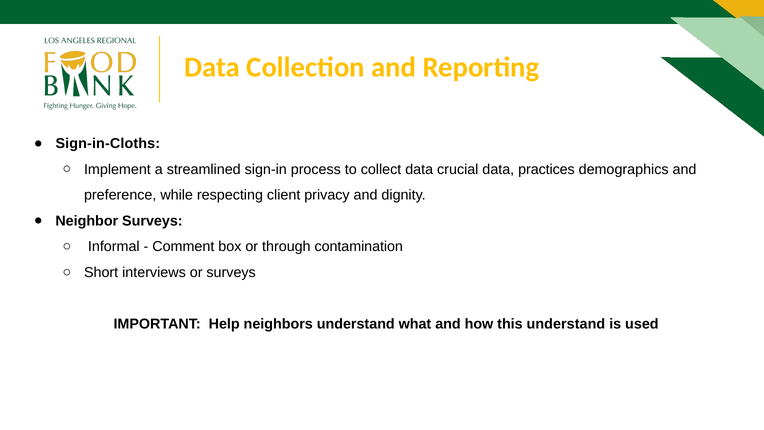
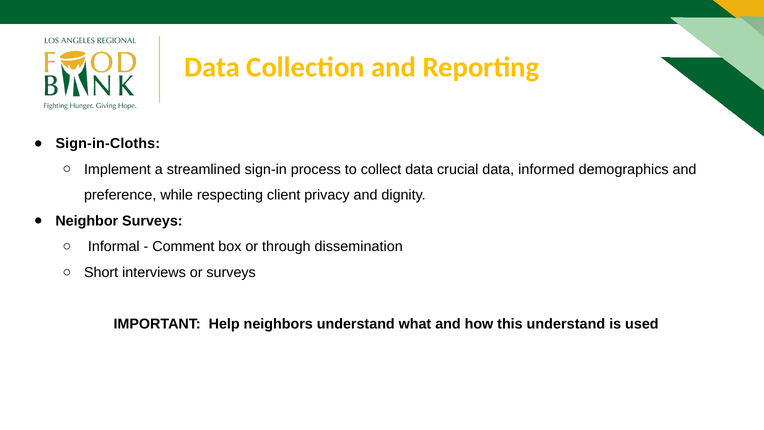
practices: practices -> informed (546, 169)
contamination: contamination -> dissemination (359, 247)
